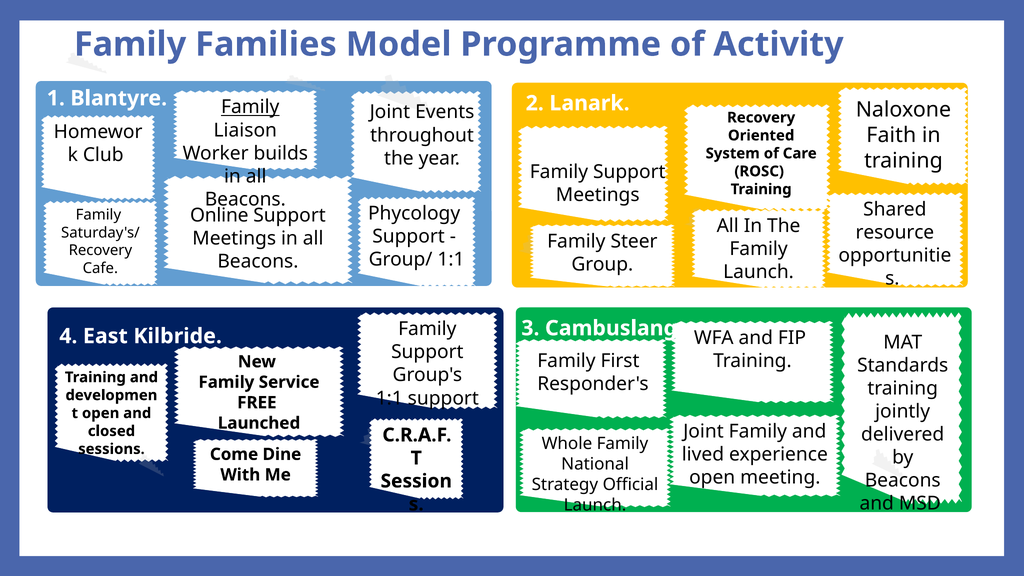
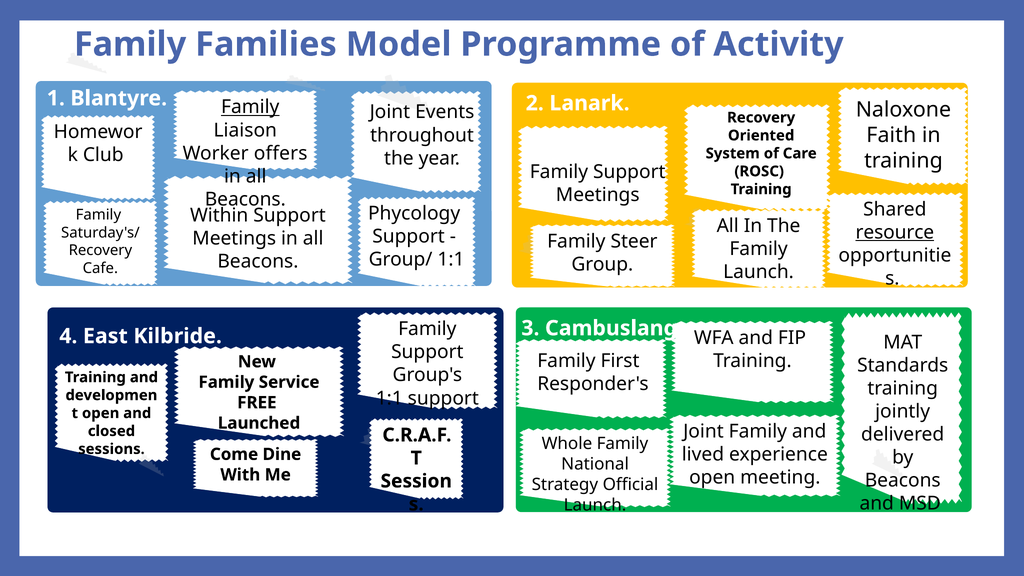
builds: builds -> offers (281, 153)
Online: Online -> Within (219, 216)
resource underline: none -> present (895, 232)
